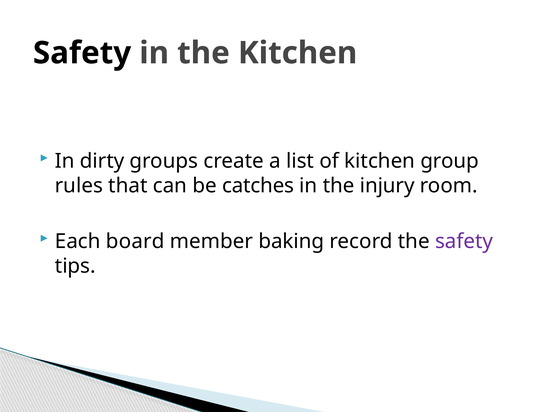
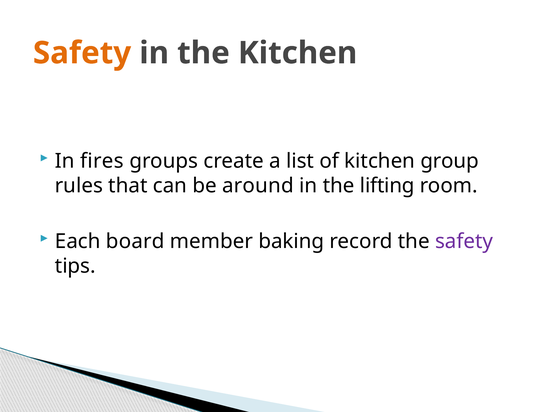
Safety colour: black -> orange (82, 53)
dirty: dirty -> fires (102, 161)
catches: catches -> around (258, 186)
injury: injury -> lifting (387, 186)
